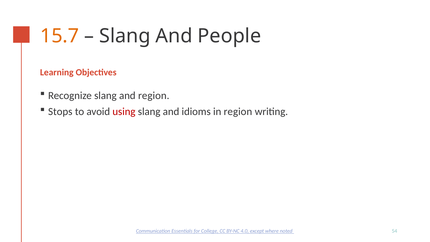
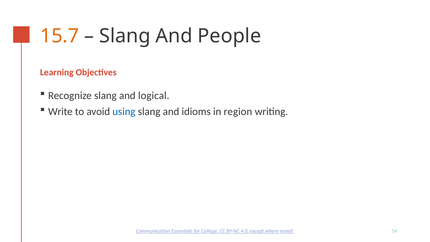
and region: region -> logical (154, 96)
Stops: Stops -> Write (60, 112)
using colour: red -> blue (124, 112)
